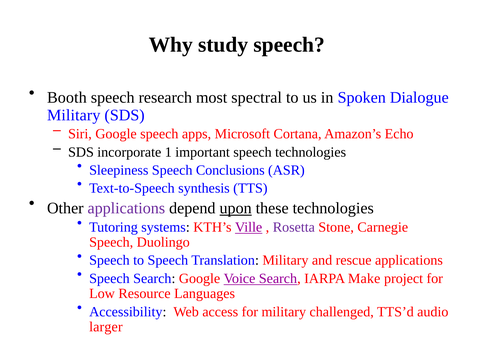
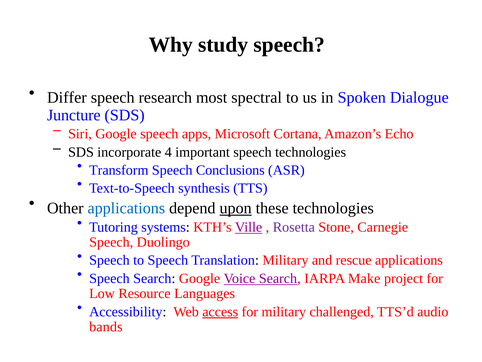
Booth: Booth -> Differ (67, 98)
Military: Military -> Juncture (74, 115)
1: 1 -> 4 (168, 152)
Sleepiness: Sleepiness -> Transform (119, 170)
applications colour: purple -> blue (126, 208)
access underline: none -> present (220, 311)
larger: larger -> bands (106, 326)
